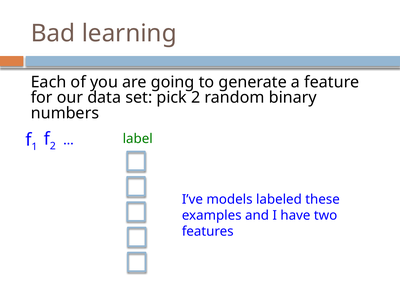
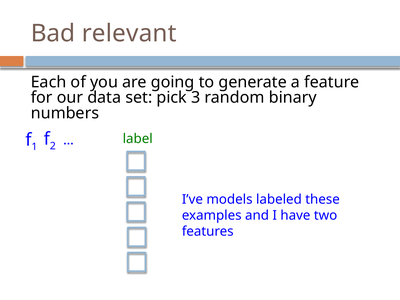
learning: learning -> relevant (129, 33)
pick 2: 2 -> 3 (196, 98)
